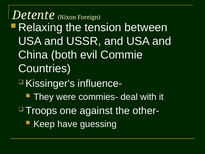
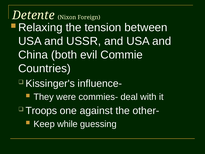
have: have -> while (67, 124)
